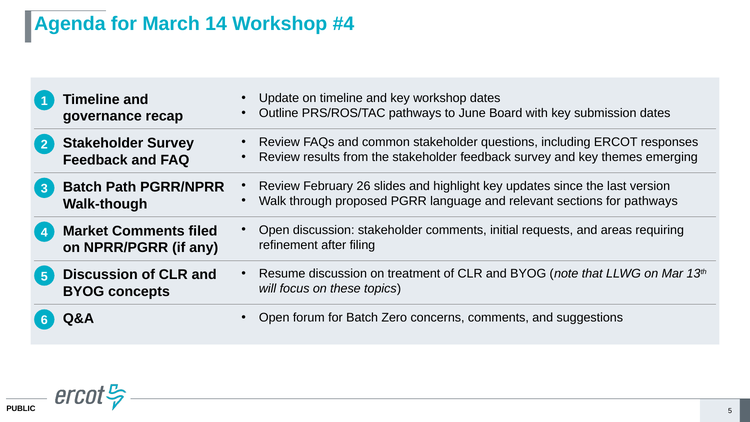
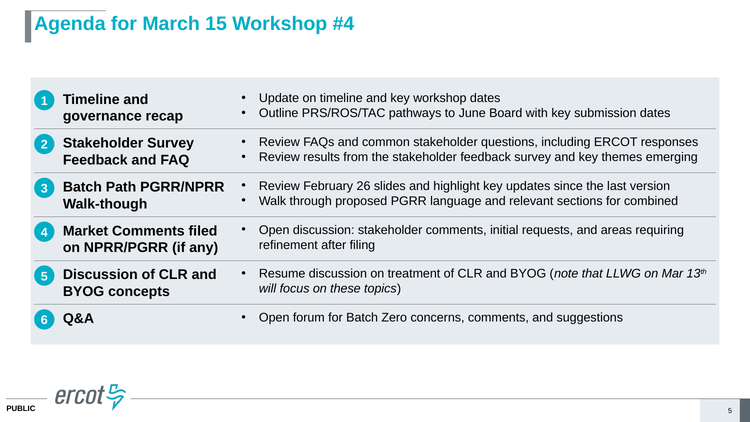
14: 14 -> 15 (216, 24)
for pathways: pathways -> combined (651, 201)
